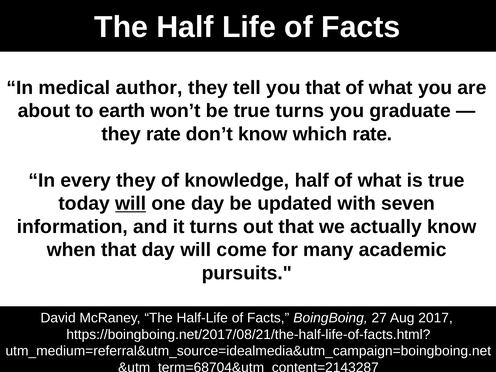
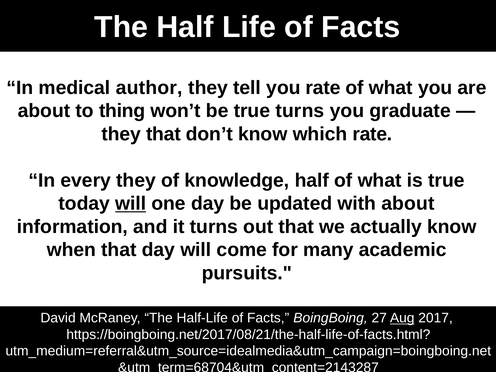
you that: that -> rate (323, 88)
earth: earth -> thing (122, 111)
they rate: rate -> that (163, 134)
with seven: seven -> about (408, 203)
Aug underline: none -> present (402, 318)
